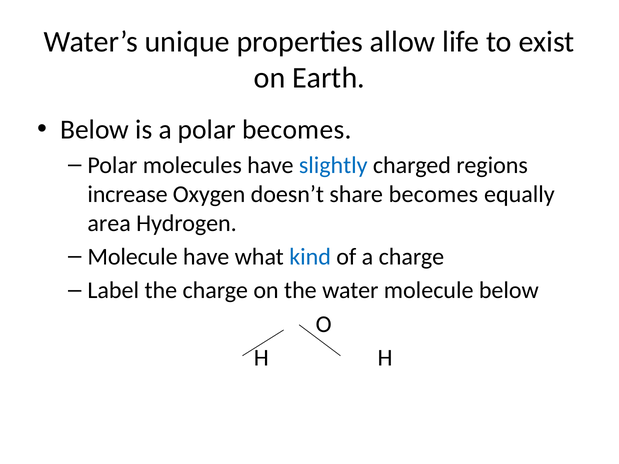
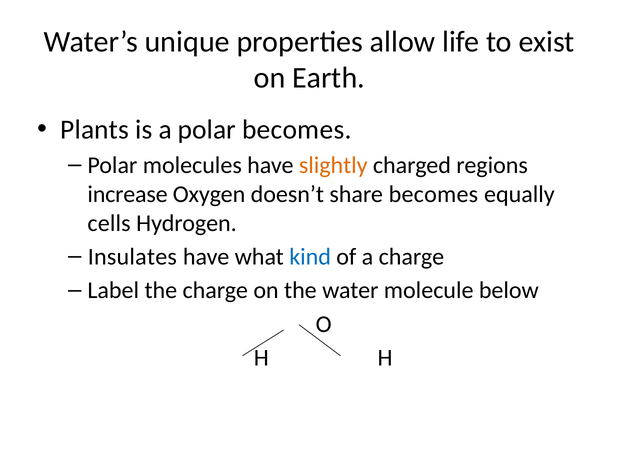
Below: Below -> Plants (95, 130)
slightly colour: blue -> orange (333, 165)
area: area -> cells (109, 223)
Molecule: Molecule -> Insulates (132, 257)
